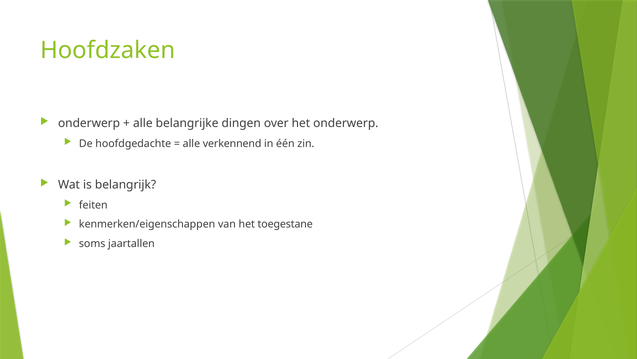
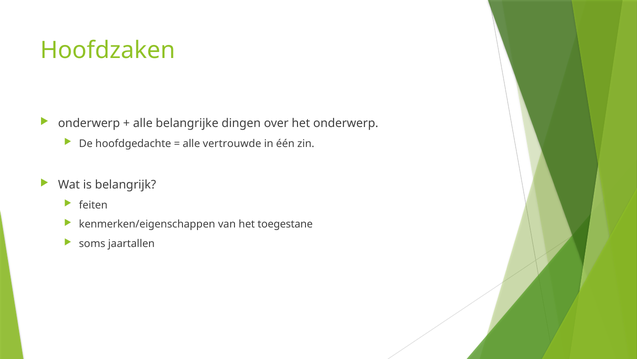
verkennend: verkennend -> vertrouwde (232, 143)
